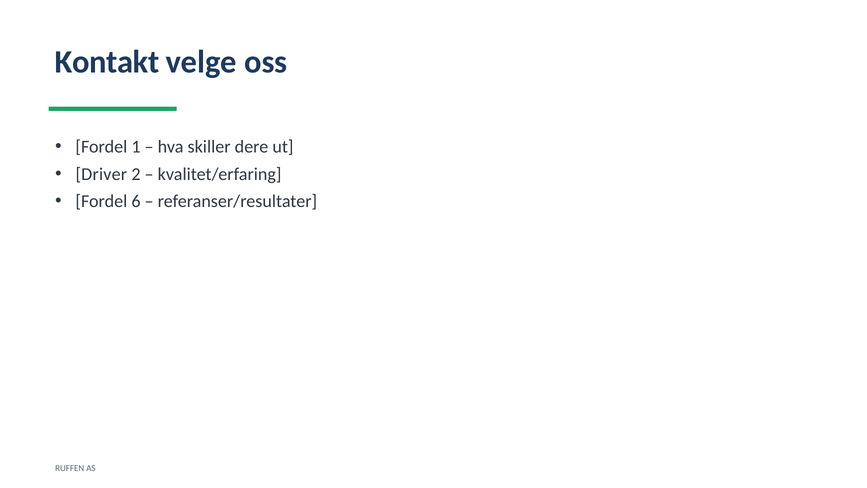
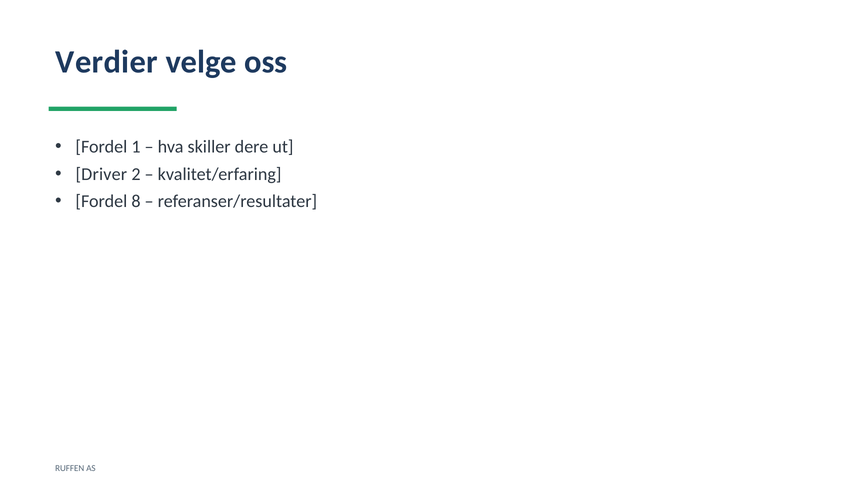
Kontakt: Kontakt -> Verdier (107, 62)
6: 6 -> 8 (136, 201)
